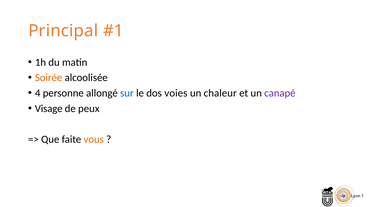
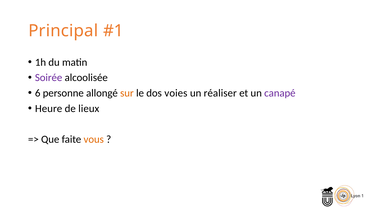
Soirée colour: orange -> purple (49, 78)
4: 4 -> 6 (38, 93)
sur colour: blue -> orange (127, 93)
chaleur: chaleur -> réaliser (220, 93)
Visage: Visage -> Heure (49, 109)
peux: peux -> lieux (89, 109)
